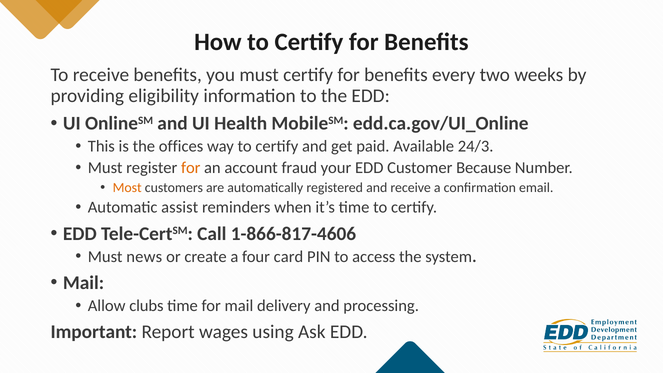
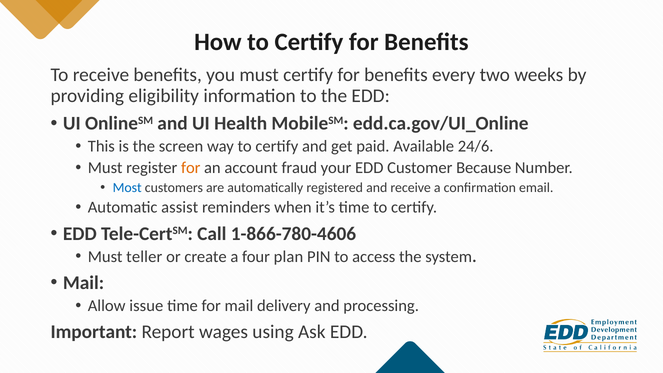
offices: offices -> screen (181, 146)
24/3: 24/3 -> 24/6 (476, 146)
Most colour: orange -> blue (127, 188)
1-866-817-4606: 1-866-817-4606 -> 1-866-780-4606 (293, 234)
news: news -> teller (144, 257)
card: card -> plan (288, 257)
clubs: clubs -> issue (146, 306)
